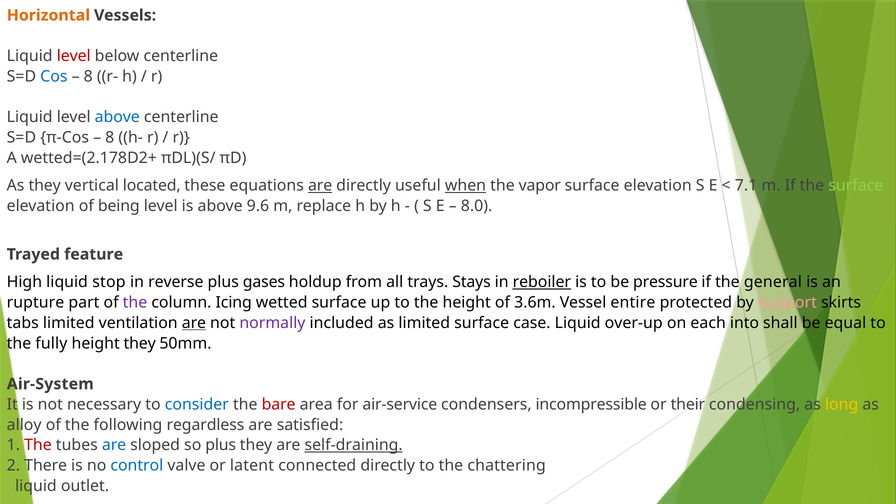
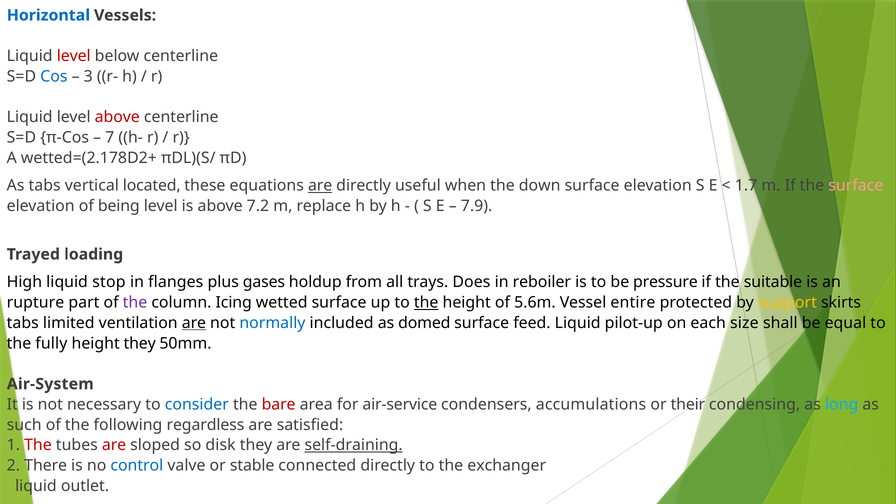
Horizontal colour: orange -> blue (48, 15)
8: 8 -> 3 (88, 76)
above colour: blue -> red (117, 117)
8: 8 -> 7 (110, 138)
As they: they -> tabs (45, 186)
when underline: present -> none (466, 186)
vapor: vapor -> down (540, 186)
7.1: 7.1 -> 1.7 (746, 186)
surface colour: light green -> pink (856, 186)
9.6: 9.6 -> 7.2 (258, 206)
8.0: 8.0 -> 7.9 (477, 206)
feature: feature -> loading (94, 254)
reverse: reverse -> flanges (176, 282)
Stays: Stays -> Does (471, 282)
reboiler underline: present -> none (542, 282)
general: general -> suitable (773, 282)
the underline: none -> present (426, 303)
3.6m: 3.6m -> 5.6m (535, 303)
support colour: pink -> yellow (787, 303)
normally colour: purple -> blue (272, 323)
as limited: limited -> domed (424, 323)
case: case -> feed (532, 323)
over-up: over-up -> pilot-up (634, 323)
into: into -> size (744, 323)
incompressible: incompressible -> accumulations (591, 404)
long colour: yellow -> light blue (842, 404)
alloy: alloy -> such (24, 425)
are colour: blue -> red (114, 445)
so plus: plus -> disk (221, 445)
latent: latent -> stable (252, 466)
chattering: chattering -> exchanger (507, 466)
